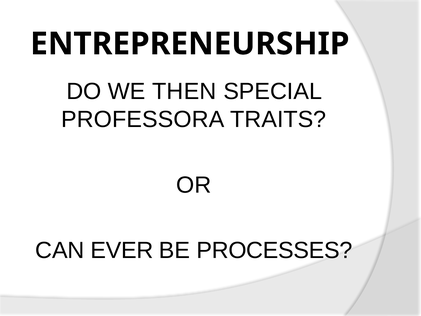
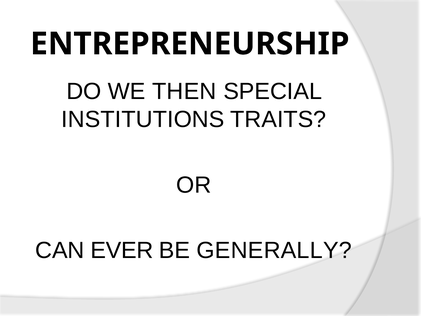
PROFESSORA: PROFESSORA -> INSTITUTIONS (143, 119)
PROCESSES: PROCESSES -> GENERALLY (274, 250)
